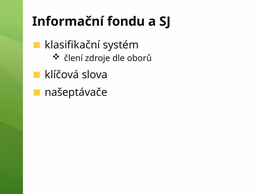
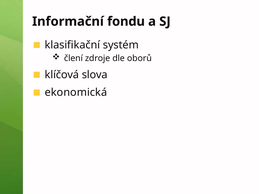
našeptávače: našeptávače -> ekonomická (76, 93)
